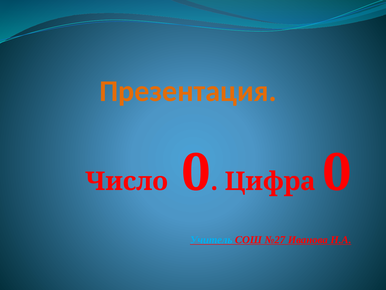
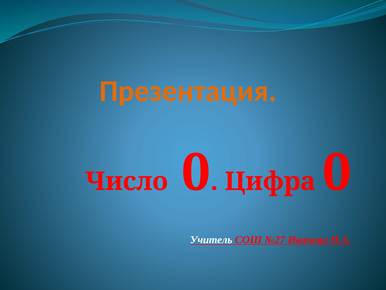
Учитель colour: light blue -> white (211, 239)
